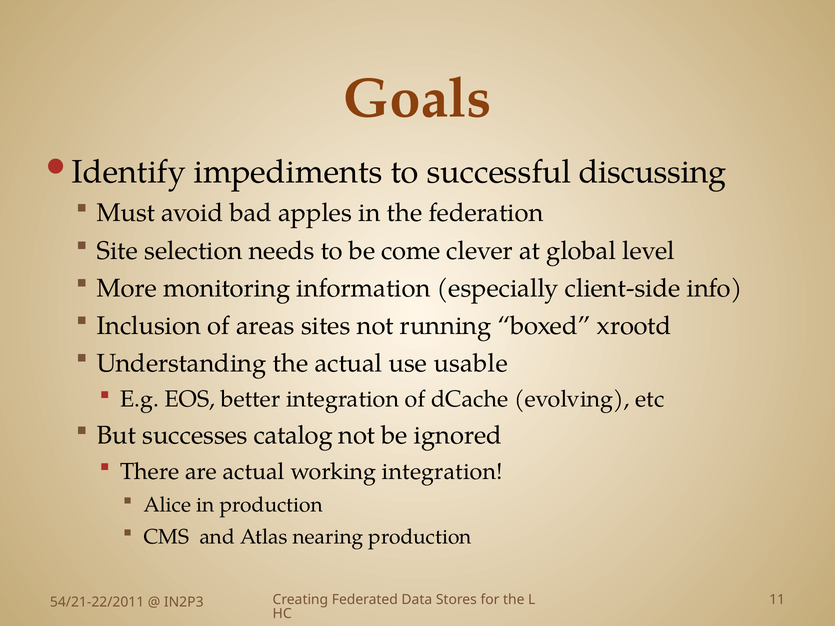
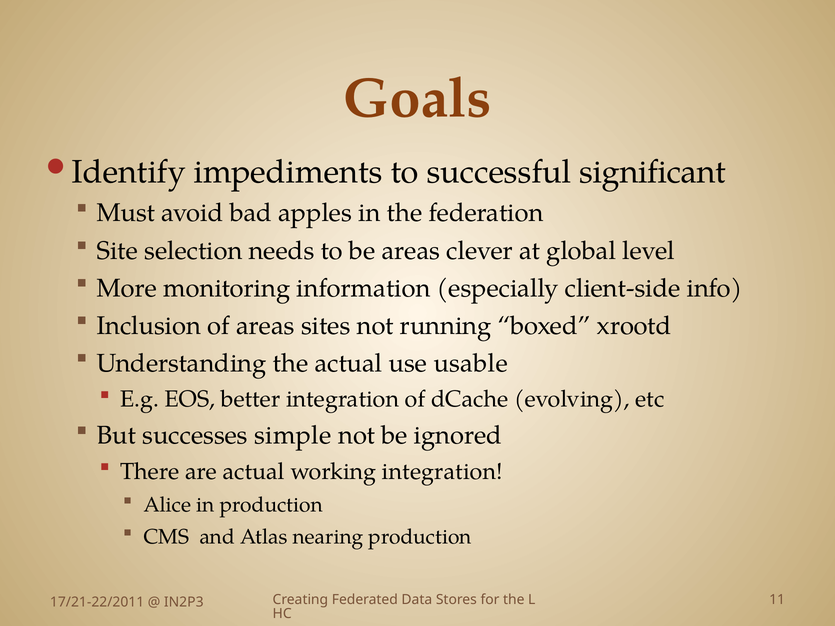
discussing: discussing -> significant (653, 172)
be come: come -> areas (411, 251)
catalog: catalog -> simple (293, 436)
54/21-22/2011: 54/21-22/2011 -> 17/21-22/2011 (97, 602)
